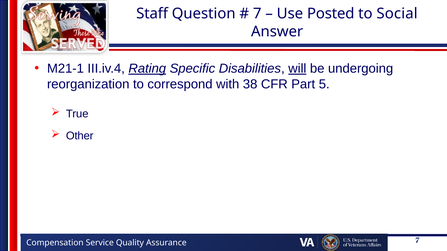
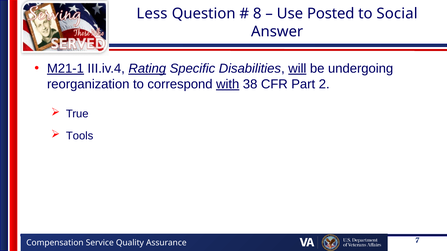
Staff: Staff -> Less (152, 14)
7: 7 -> 8 (257, 14)
M21-1 underline: none -> present (65, 69)
with underline: none -> present (228, 84)
5: 5 -> 2 (324, 84)
Other: Other -> Tools (80, 136)
